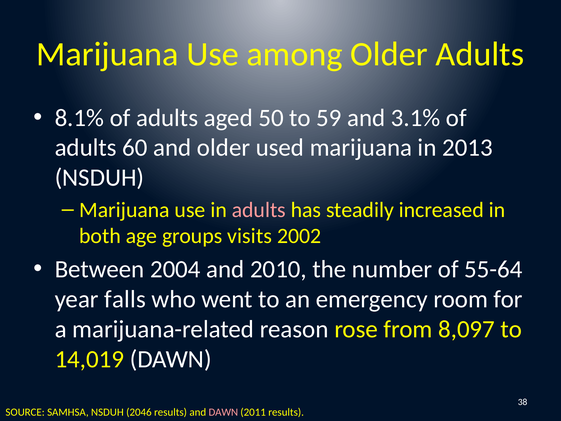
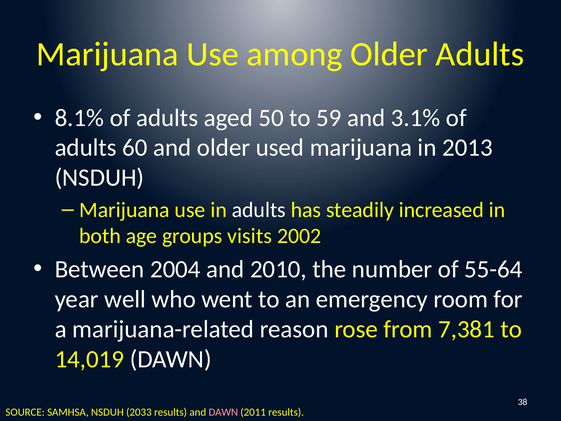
adults colour: pink -> white (259, 210)
falls: falls -> well (125, 299)
8,097: 8,097 -> 7,381 (467, 329)
2046: 2046 -> 2033 (139, 412)
